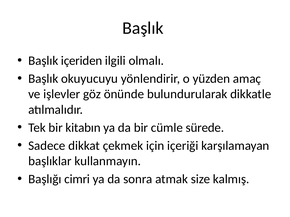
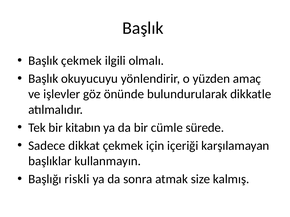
Başlık içeriden: içeriden -> çekmek (82, 61)
cimri: cimri -> riskli (77, 179)
